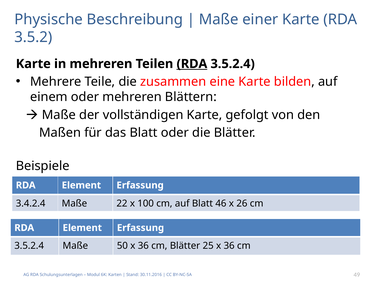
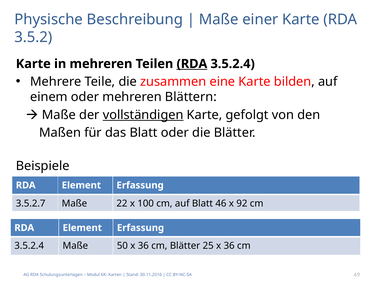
vollständigen underline: none -> present (143, 115)
3.4.2.4: 3.4.2.4 -> 3.5.2.7 (31, 204)
26: 26 -> 92 (242, 204)
